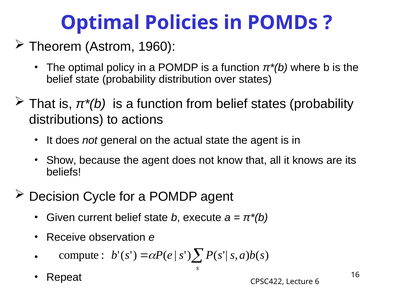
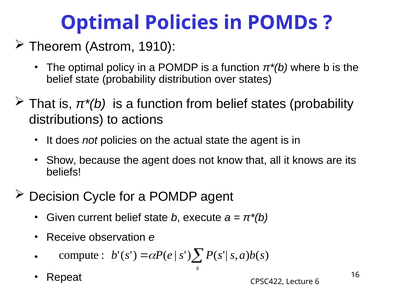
1960: 1960 -> 1910 (157, 47)
not general: general -> policies (119, 141)
